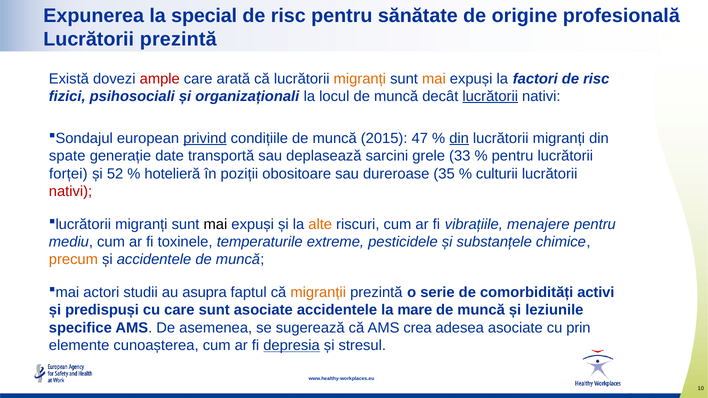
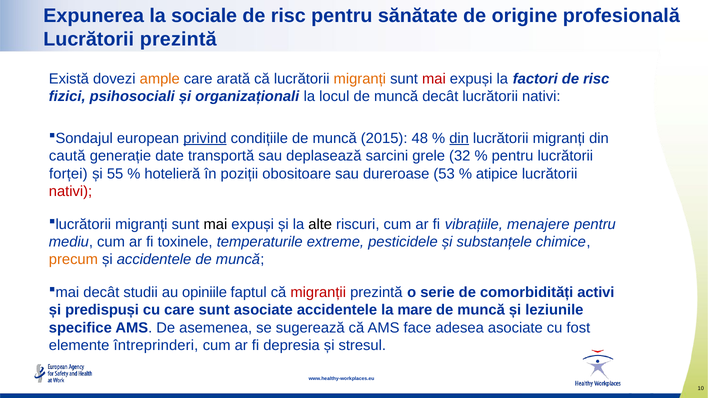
special: special -> sociale (204, 16)
ample colour: red -> orange (160, 79)
mai colour: orange -> red (434, 79)
lucrătorii underline: present -> none (490, 96)
47: 47 -> 48 (420, 138)
spate: spate -> caută (67, 156)
33: 33 -> 32 (460, 156)
52: 52 -> 55 (115, 174)
35: 35 -> 53 (444, 174)
culturii: culturii -> atipice (497, 174)
alte colour: orange -> black (320, 224)
actori: actori -> decât (101, 293)
asupra: asupra -> opiniile (205, 293)
migranții colour: orange -> red (318, 293)
crea: crea -> face (417, 328)
prin: prin -> fost (578, 328)
cunoașterea: cunoașterea -> întreprinderi (156, 346)
depresia underline: present -> none (292, 346)
